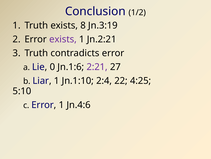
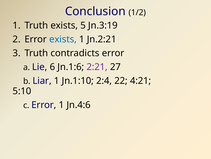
8: 8 -> 5 (83, 25)
exists colour: purple -> blue (63, 39)
0: 0 -> 6 (52, 67)
4:25: 4:25 -> 4:21 (141, 80)
